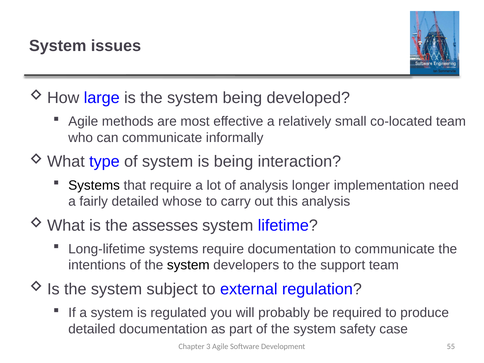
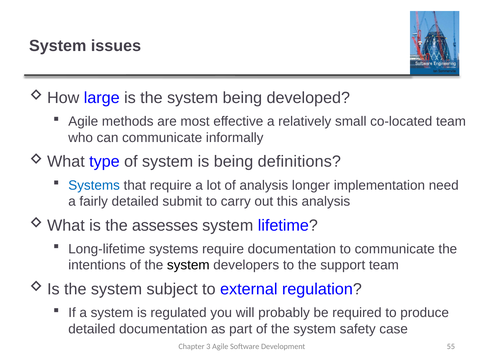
interaction: interaction -> definitions (299, 162)
Systems colour: black -> blue (94, 185)
whose: whose -> submit (182, 201)
